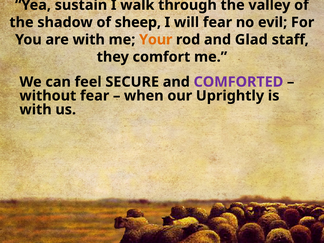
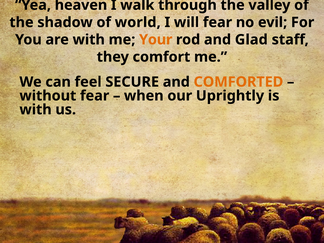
sustain: sustain -> heaven (81, 5)
sheep: sheep -> world (138, 22)
COMFORTED colour: purple -> orange (238, 82)
